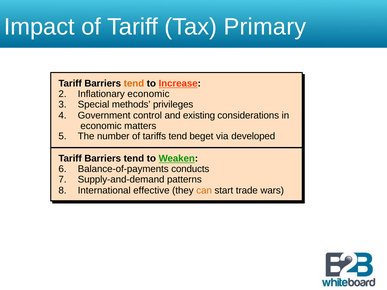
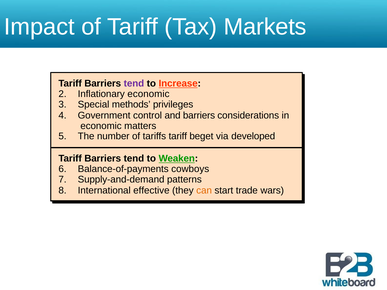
Primary: Primary -> Markets (265, 27)
tend colour: orange -> purple (134, 84)
and existing: existing -> barriers (199, 116)
tariffs tend: tend -> tariff (178, 136)
conducts: conducts -> cowboys (190, 169)
